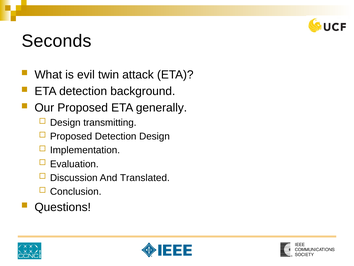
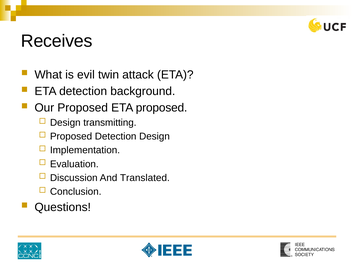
Seconds: Seconds -> Receives (57, 41)
ETA generally: generally -> proposed (162, 108)
